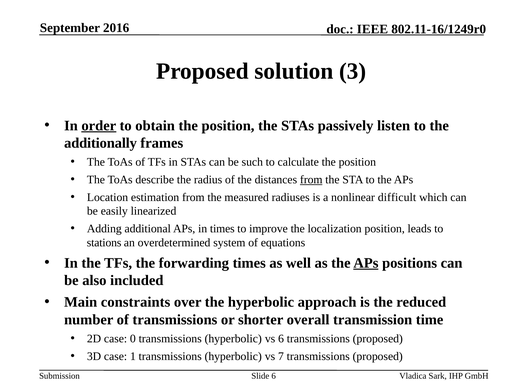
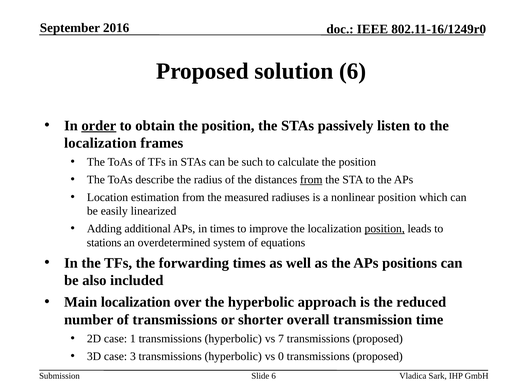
solution 3: 3 -> 6 (353, 71)
additionally: additionally -> localization (100, 143)
nonlinear difficult: difficult -> position (397, 197)
position underline: none -> present (385, 229)
APs underline: present -> none (366, 263)
Main constraints: constraints -> localization (136, 302)
0: 0 -> 1 (133, 339)
vs 6: 6 -> 7 (281, 339)
1: 1 -> 3 (133, 356)
7: 7 -> 0 (281, 356)
